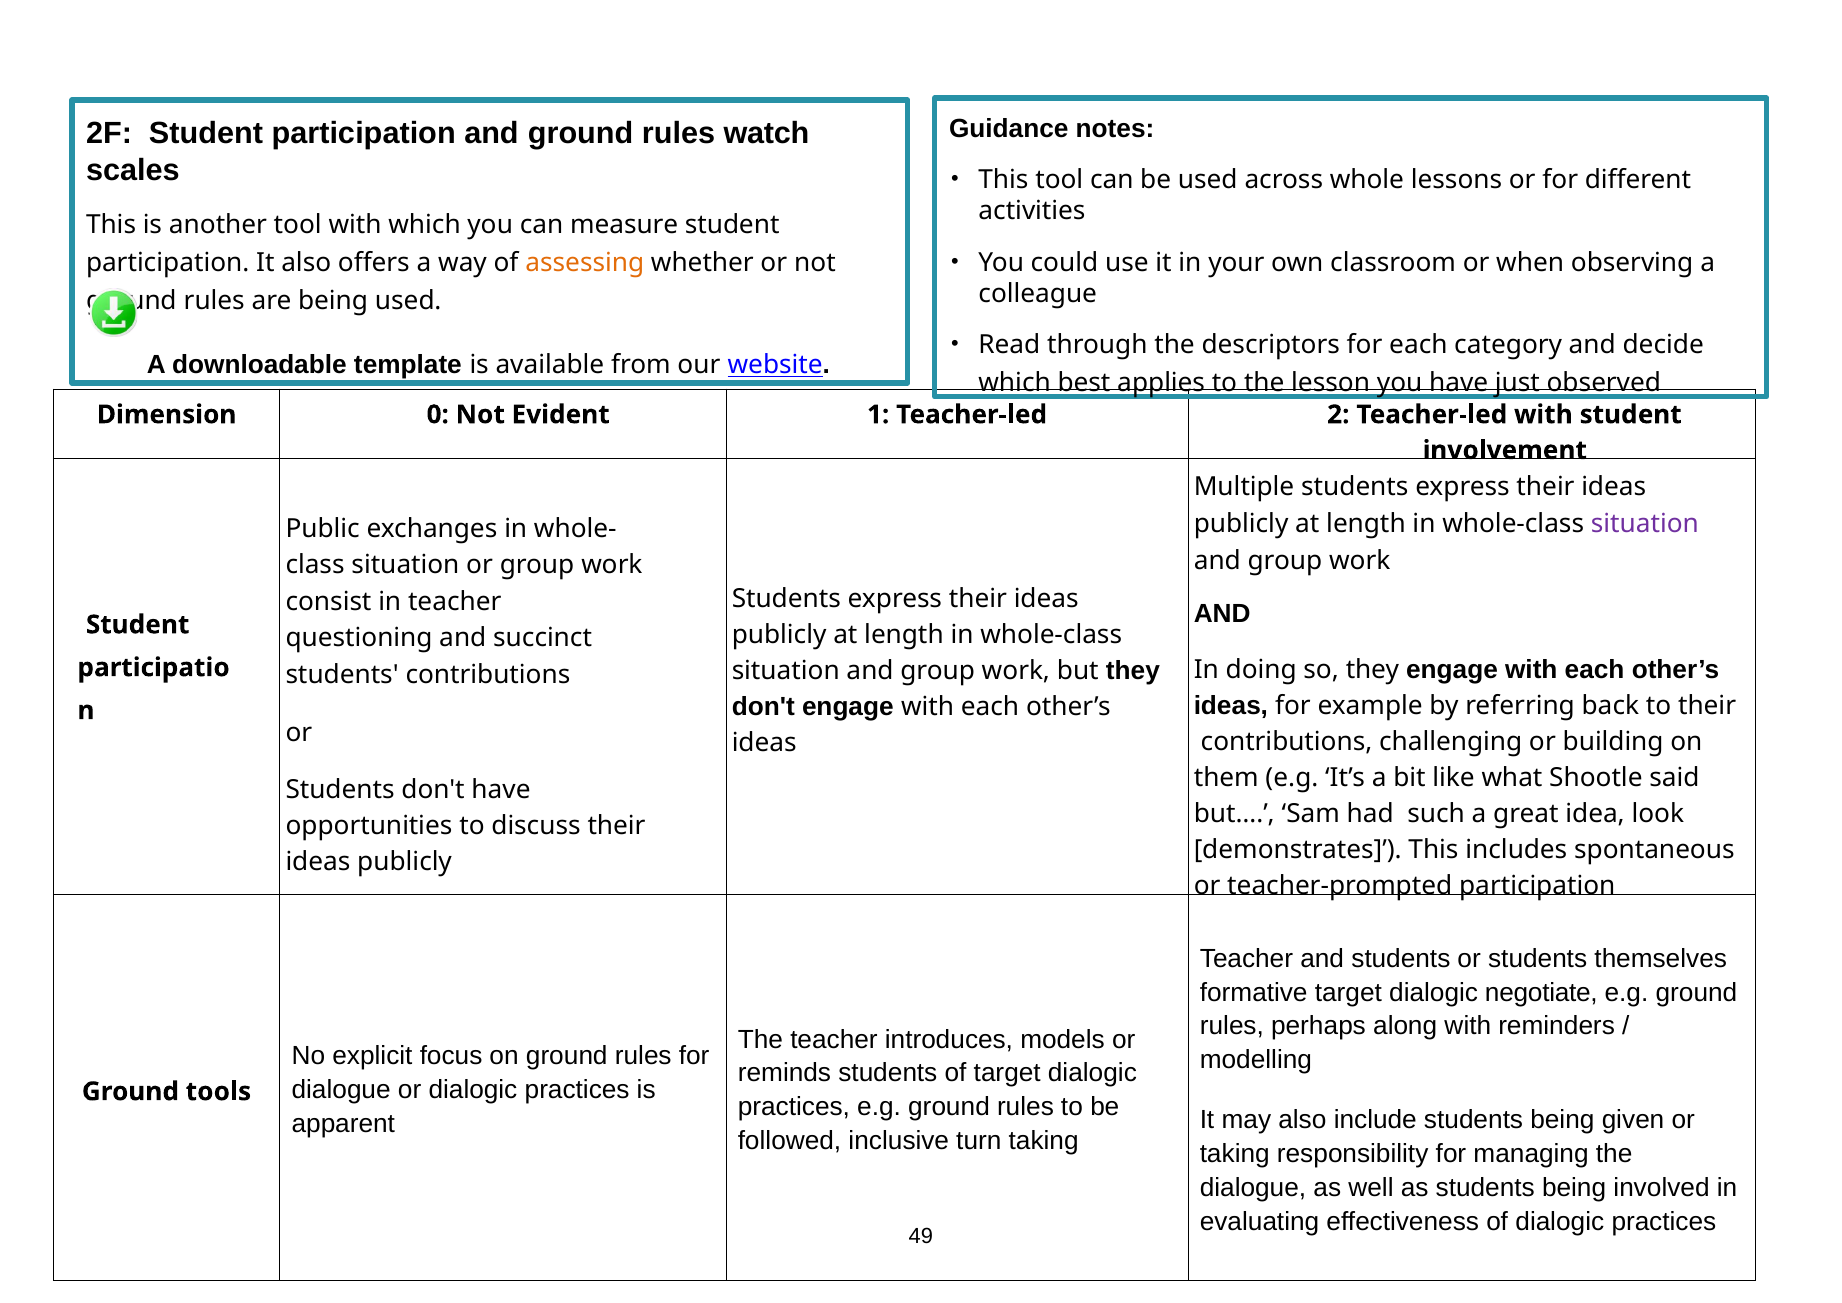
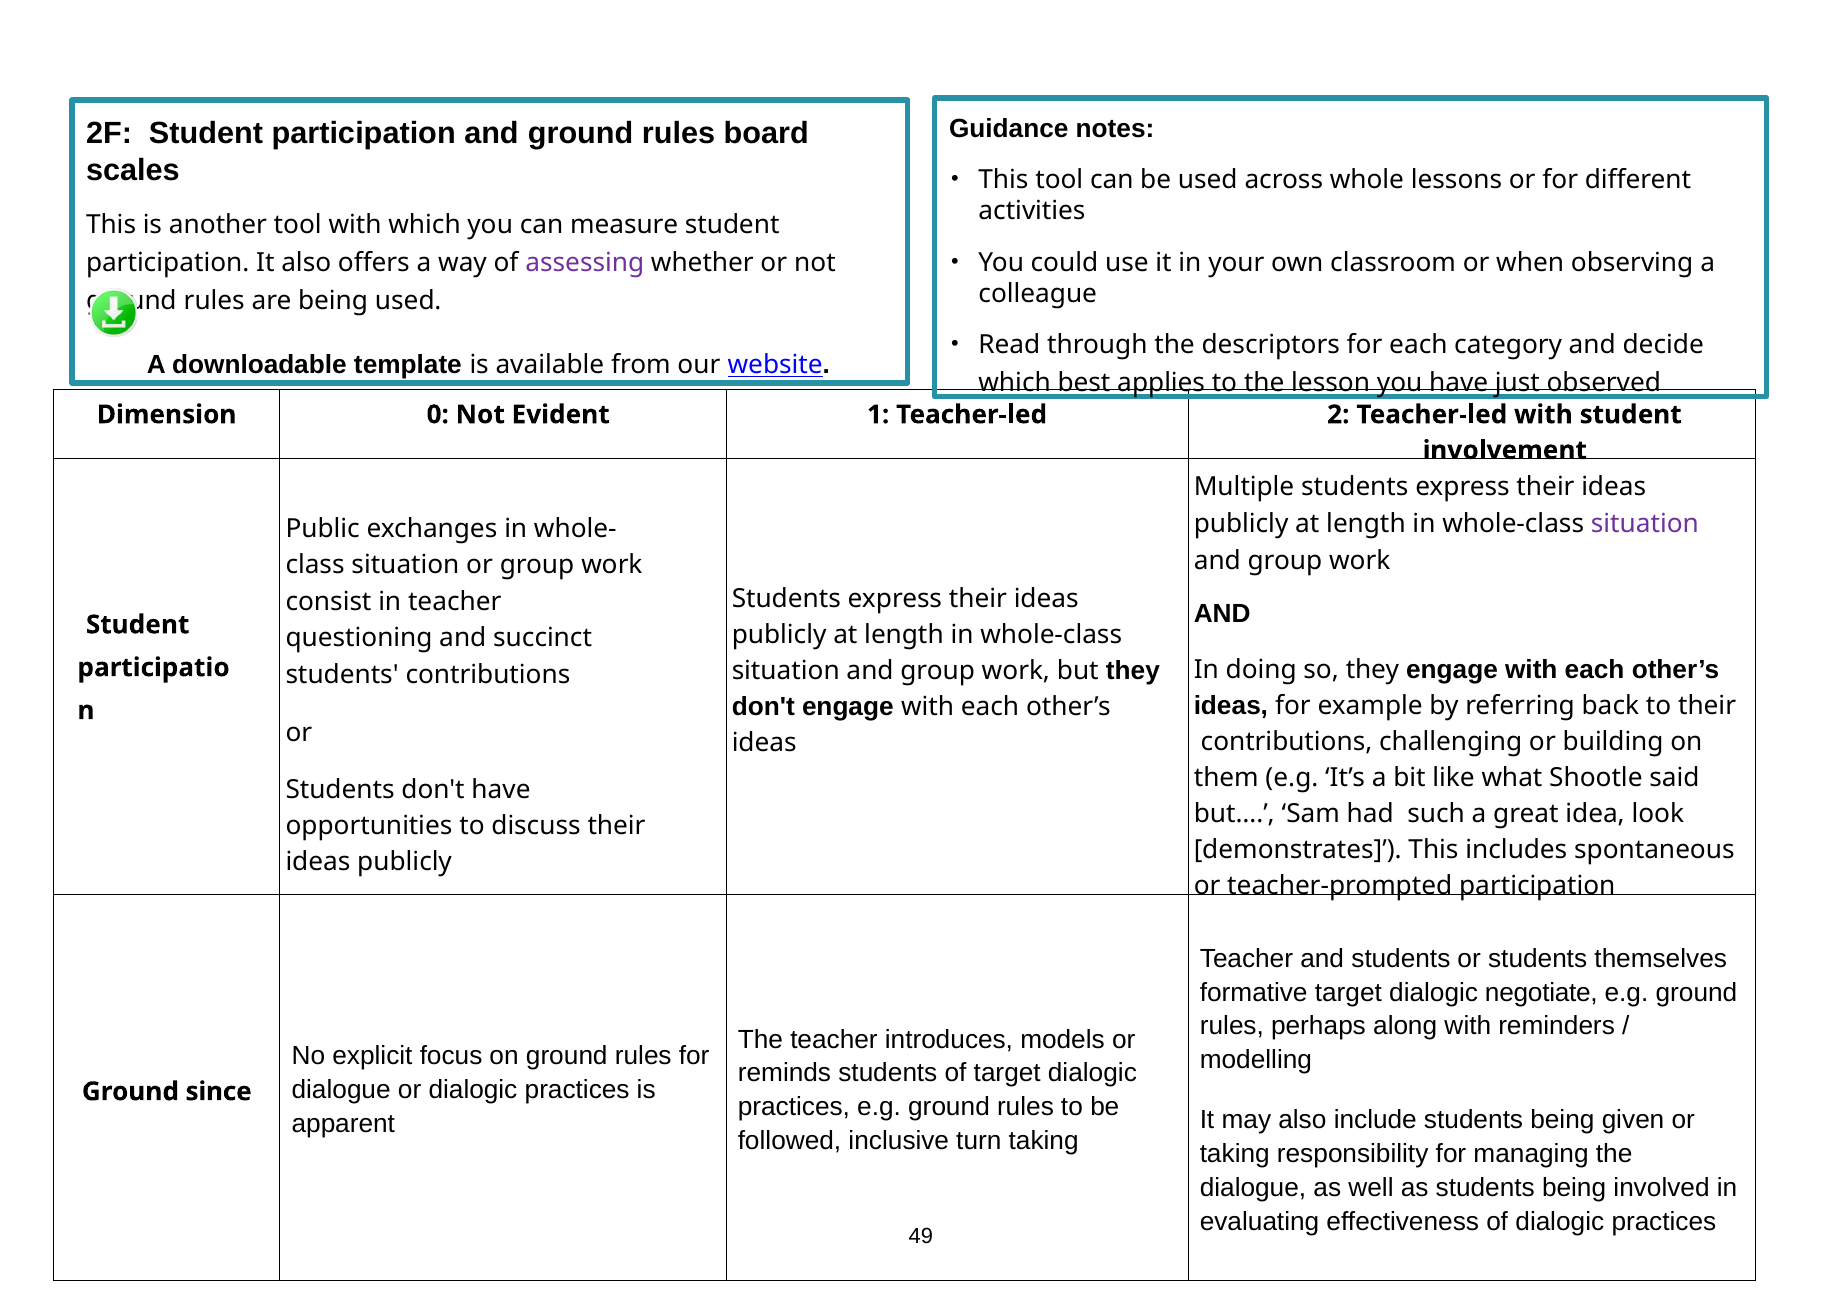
watch: watch -> board (766, 133)
assessing colour: orange -> purple (585, 263)
tools: tools -> since (219, 1091)
